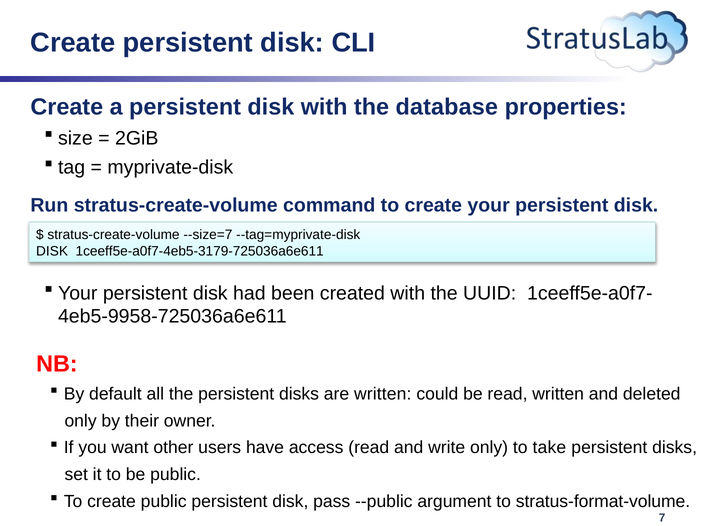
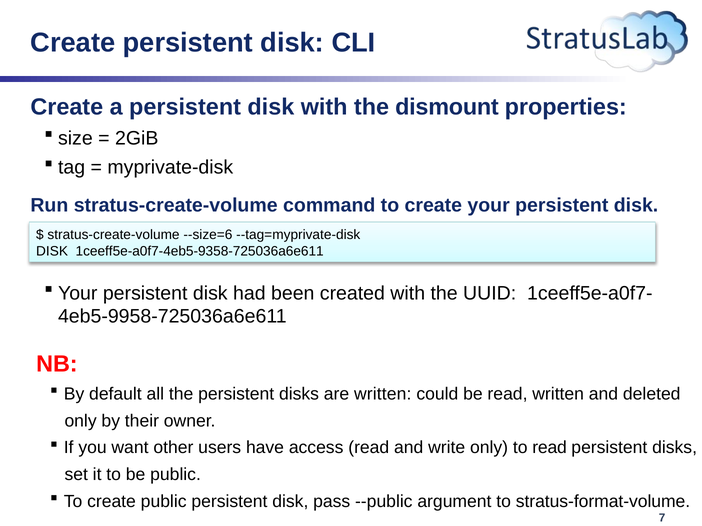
database: database -> dismount (447, 107)
--size=7: --size=7 -> --size=6 (208, 235)
1ceeff5e-a0f7-4eb5-3179-725036a6e611: 1ceeff5e-a0f7-4eb5-3179-725036a6e611 -> 1ceeff5e-a0f7-4eb5-9358-725036a6e611 (200, 251)
to take: take -> read (550, 448)
